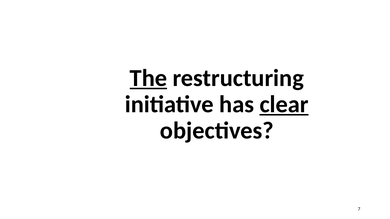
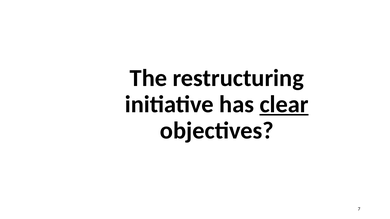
The underline: present -> none (148, 78)
